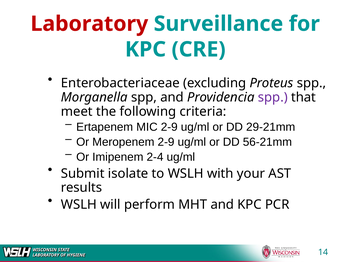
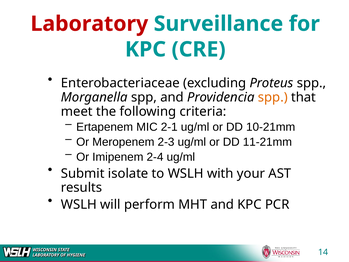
spp colour: purple -> orange (273, 97)
MIC 2-9: 2-9 -> 2-1 (169, 127)
29-21mm: 29-21mm -> 10-21mm (271, 127)
Meropenem 2-9: 2-9 -> 2-3 (166, 142)
56-21mm: 56-21mm -> 11-21mm (267, 142)
